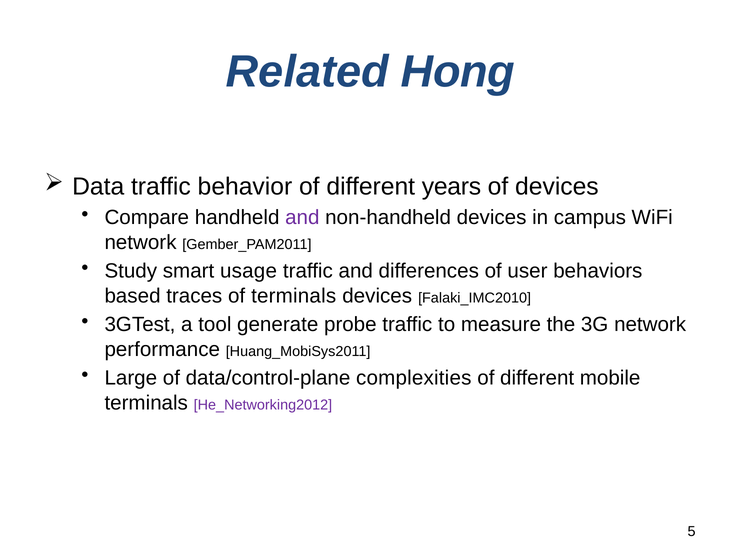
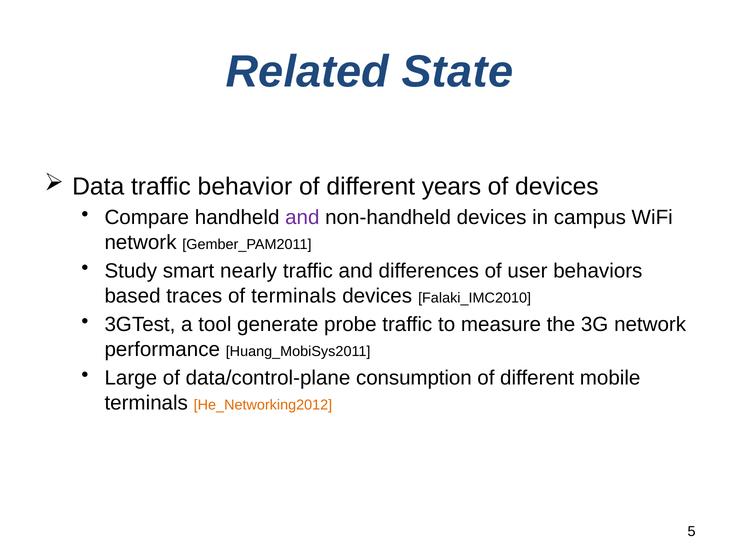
Hong: Hong -> State (457, 72)
usage: usage -> nearly (249, 271)
complexities: complexities -> consumption (414, 378)
He_Networking2012 colour: purple -> orange (263, 405)
